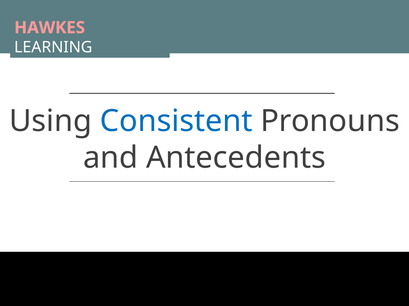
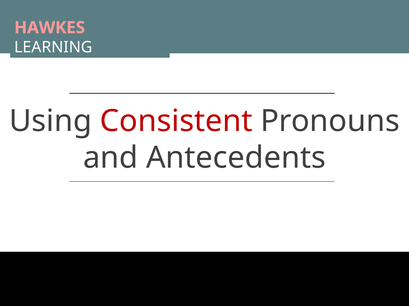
Consistent colour: blue -> red (176, 121)
